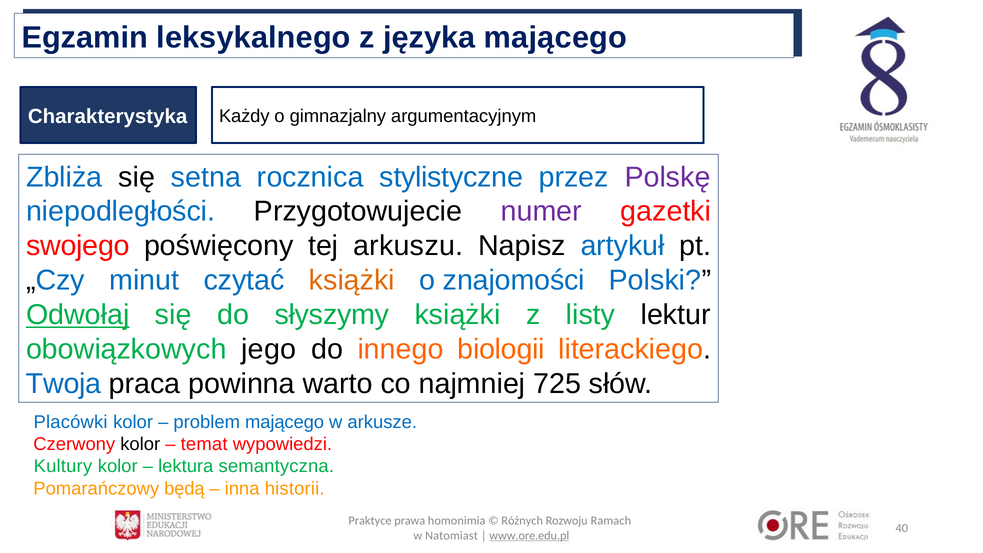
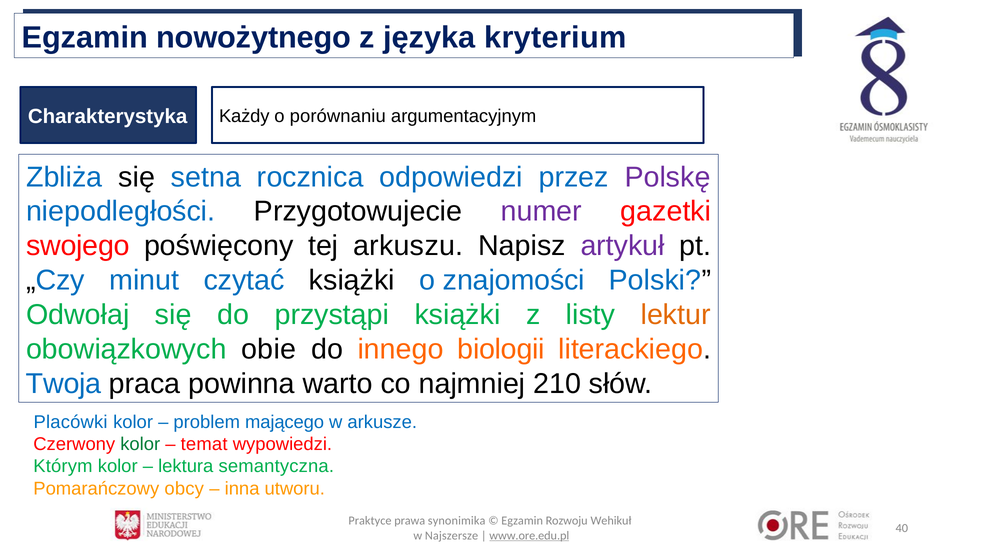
leksykalnego: leksykalnego -> nowożytnego (254, 38)
języka mającego: mającego -> kryterium (555, 38)
gimnazjalny: gimnazjalny -> porównaniu (338, 116)
stylistyczne: stylistyczne -> odpowiedzi (451, 177)
artykuł colour: blue -> purple (623, 246)
książki colour: orange -> black (352, 280)
Odwołaj underline: present -> none (78, 315)
słyszymy: słyszymy -> przystąpi (332, 315)
lektur colour: black -> orange (676, 315)
jego: jego -> obie (269, 349)
725: 725 -> 210 (557, 384)
kolor colour: black -> green (140, 444)
Kultury: Kultury -> Którym (63, 466)
będą: będą -> obcy (184, 488)
historii: historii -> utworu (295, 488)
homonimia: homonimia -> synonimika (457, 521)
Różnych: Różnych -> Egzamin (522, 521)
Ramach: Ramach -> Wehikuł (611, 521)
Natomiast: Natomiast -> Najszersze (452, 535)
